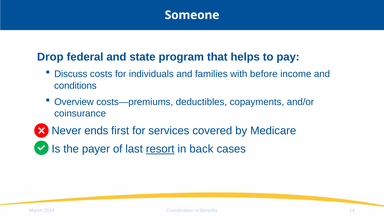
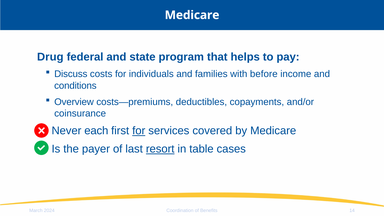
Someone: Someone -> Medicare (192, 15)
Drop: Drop -> Drug (50, 57)
ends: ends -> each (96, 131)
for underline: none -> present (139, 131)
back: back -> table (201, 149)
